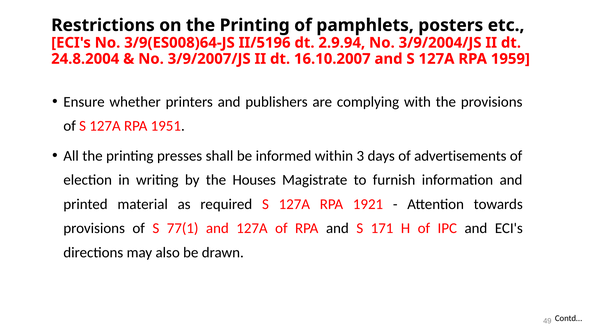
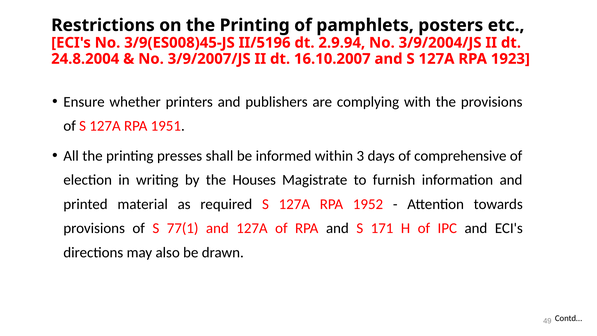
3/9(ES008)64-JS: 3/9(ES008)64-JS -> 3/9(ES008)45-JS (179, 43)
1959: 1959 -> 1923 (510, 59)
advertisements: advertisements -> comprehensive (460, 156)
1921: 1921 -> 1952 (368, 204)
